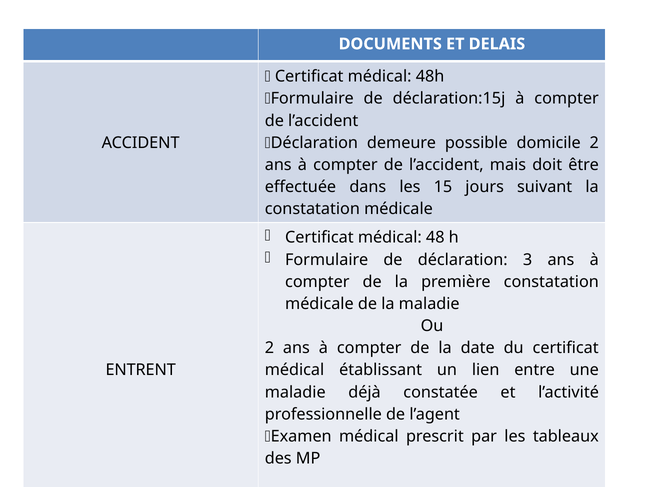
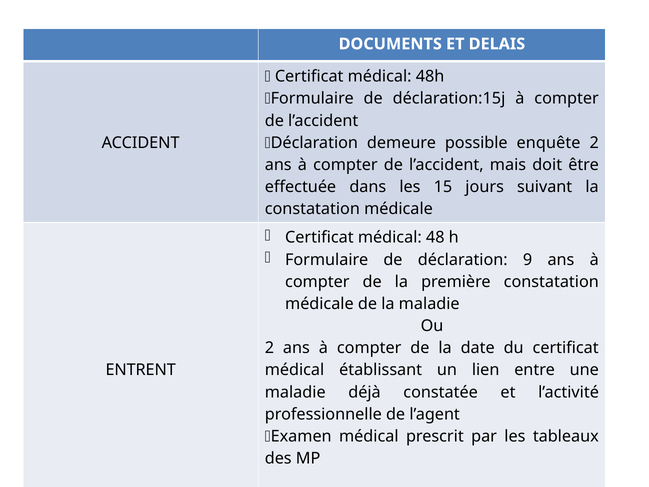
domicile: domicile -> enquête (549, 143)
3: 3 -> 9 (528, 260)
